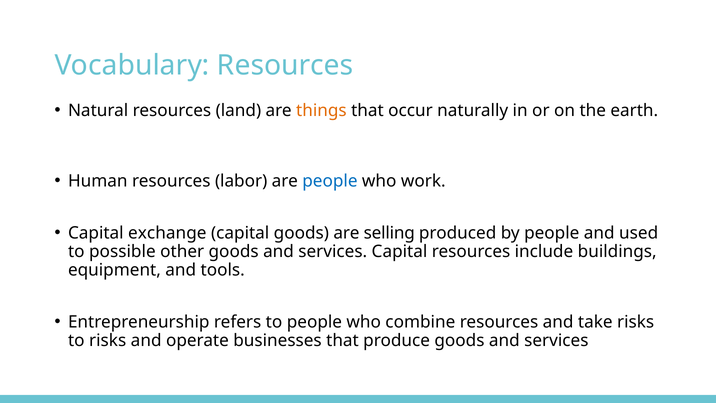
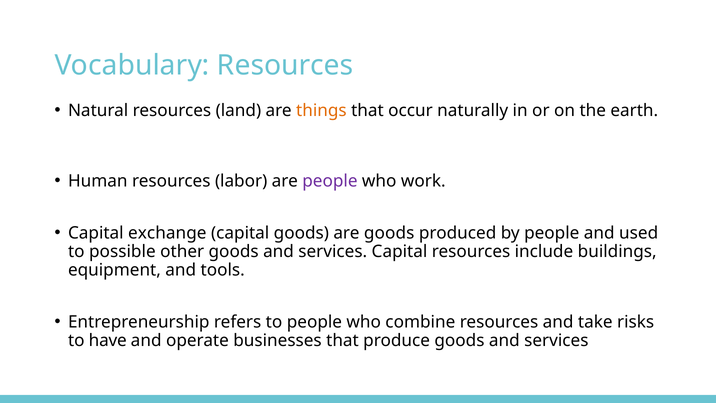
people colour: blue -> purple (330, 181)
are selling: selling -> goods (389, 233)
to risks: risks -> have (108, 340)
